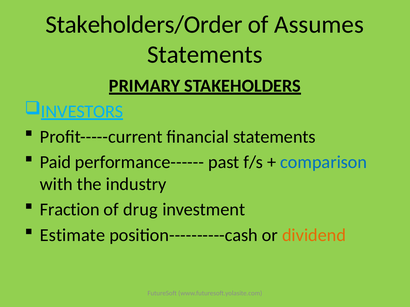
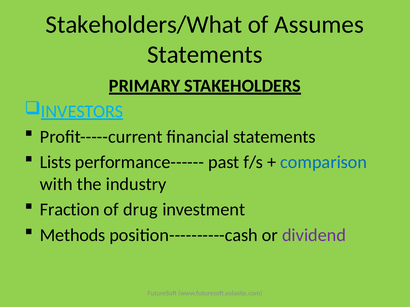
Stakeholders/Order: Stakeholders/Order -> Stakeholders/What (144, 25)
Paid: Paid -> Lists (55, 163)
Estimate: Estimate -> Methods (73, 235)
dividend colour: orange -> purple (314, 235)
